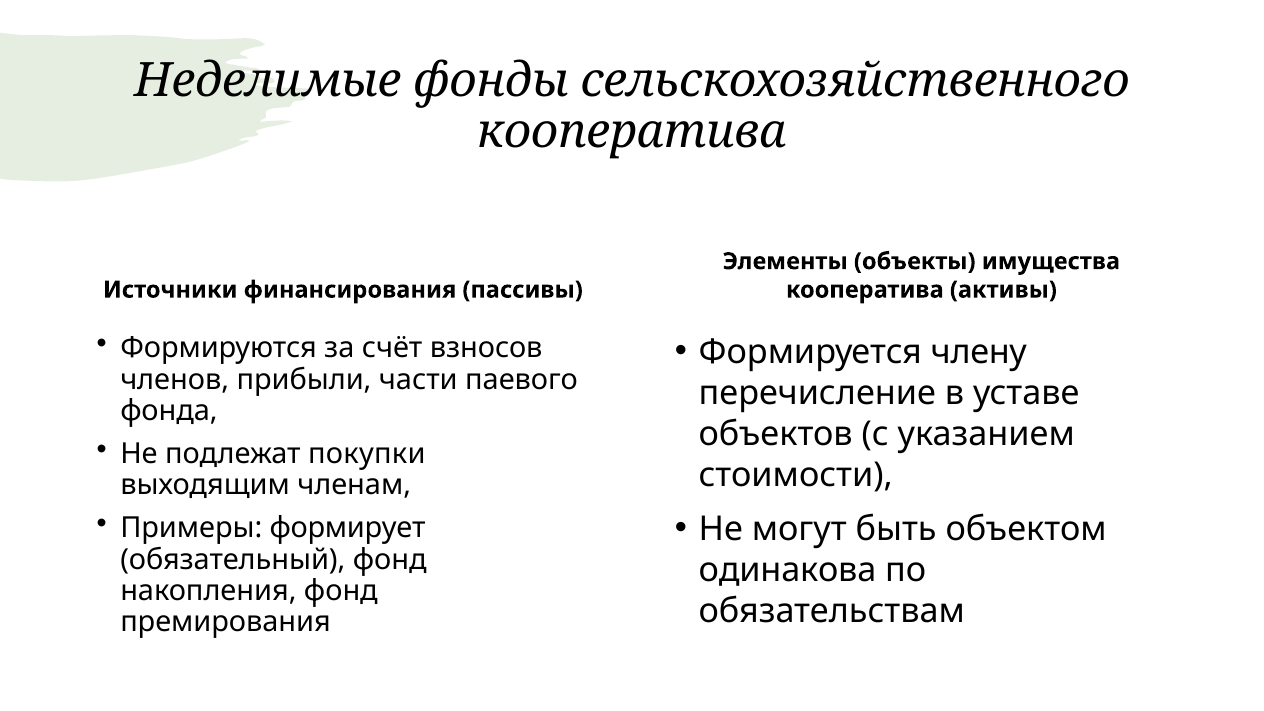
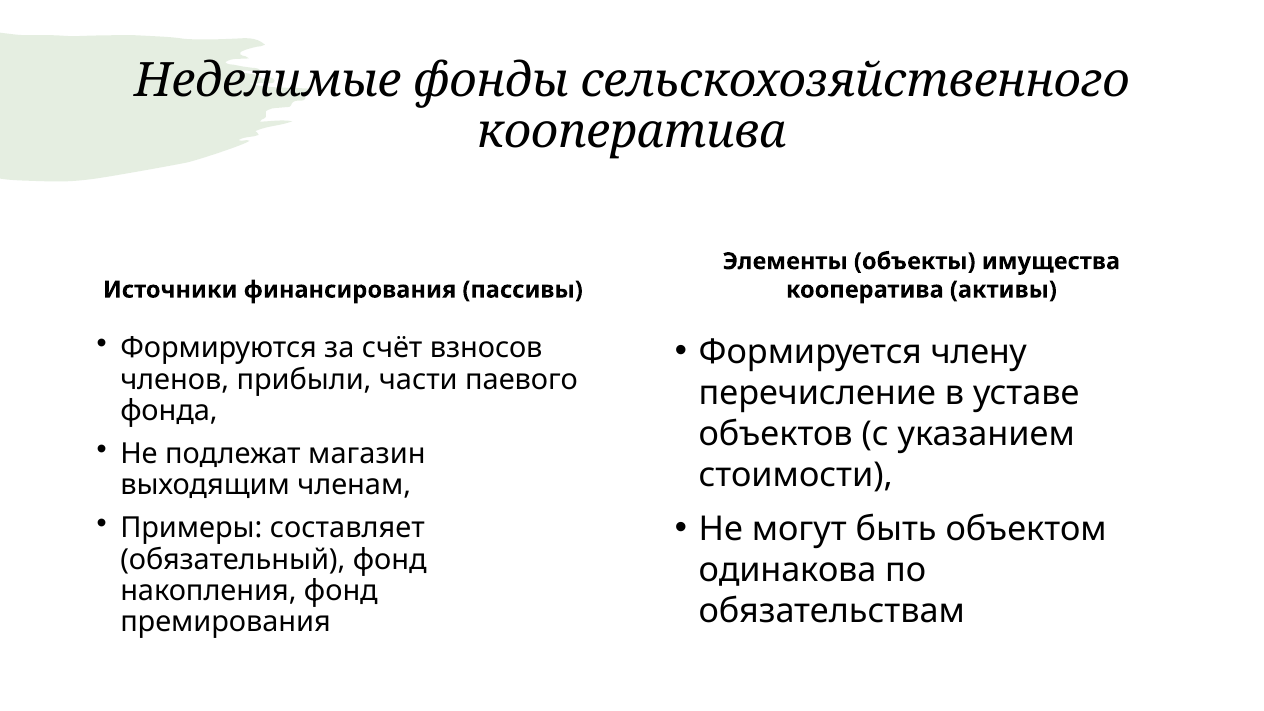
покупки: покупки -> магазин (367, 454)
формирует: формирует -> составляет (347, 528)
